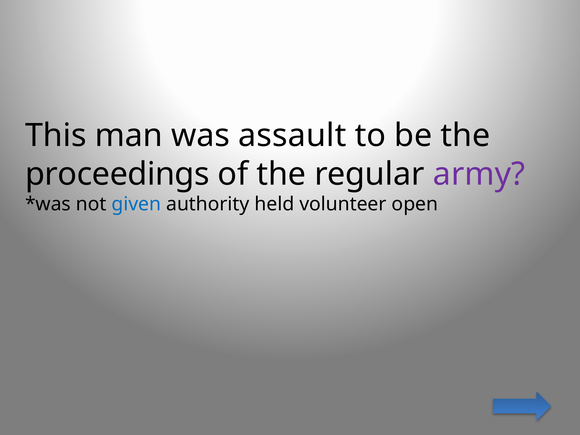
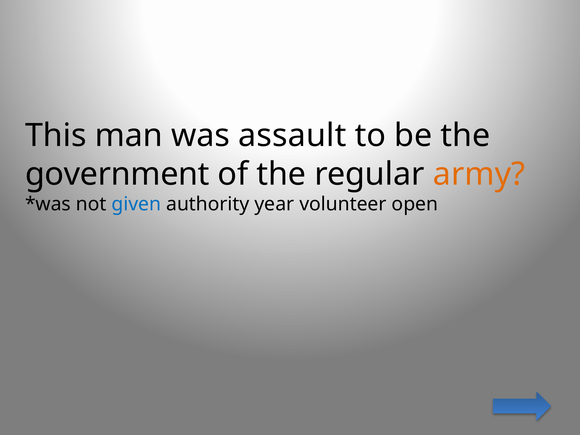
proceedings: proceedings -> government (117, 174)
army colour: purple -> orange (479, 174)
held: held -> year (274, 204)
